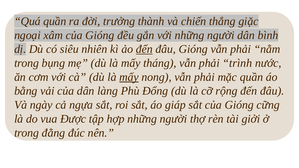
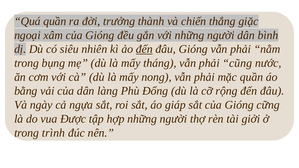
trình: trình -> cũng (237, 63)
mấy underline: present -> none (129, 77)
đằng: đằng -> trình (53, 133)
